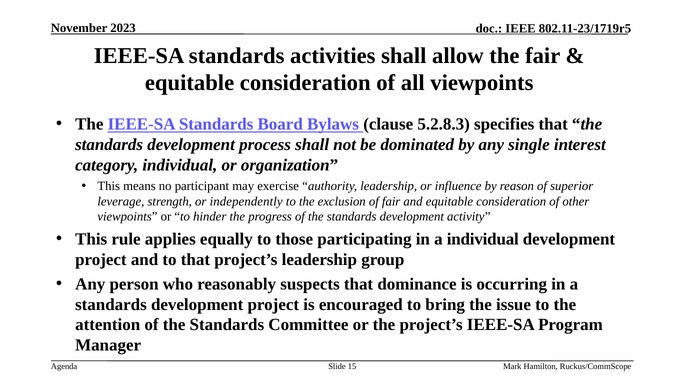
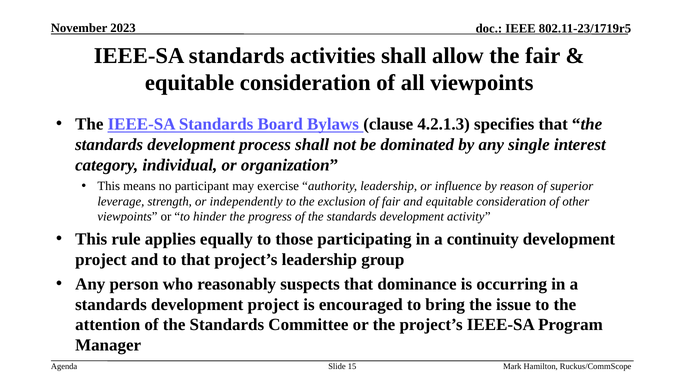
5.2.8.3: 5.2.8.3 -> 4.2.1.3 (444, 124)
a individual: individual -> continuity (483, 239)
